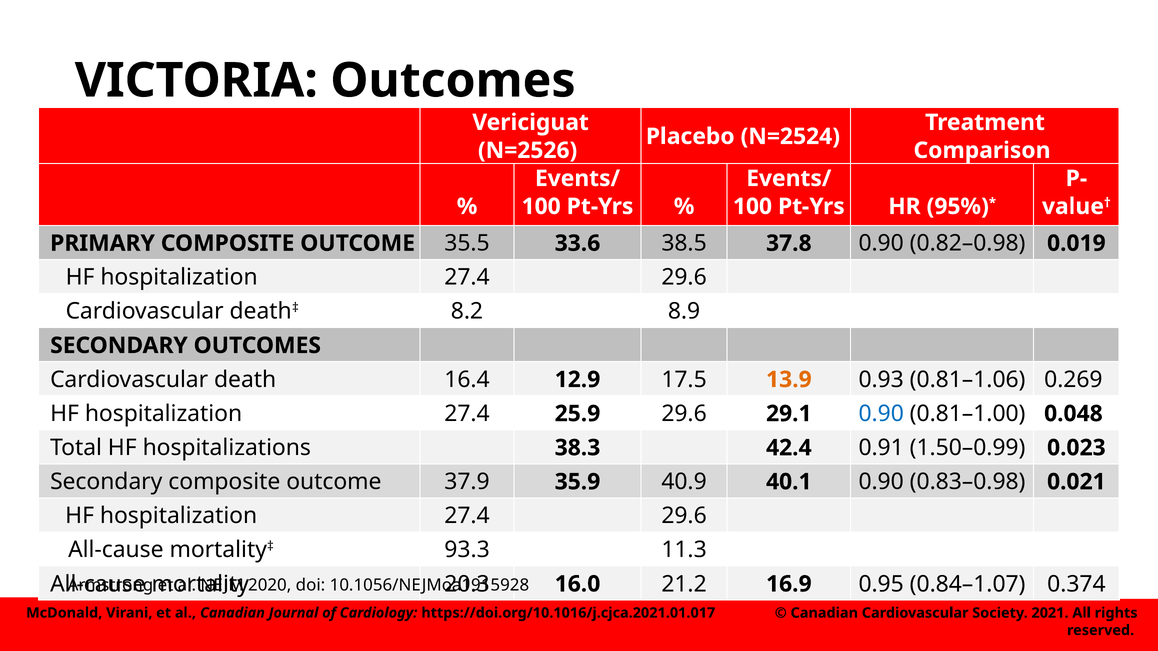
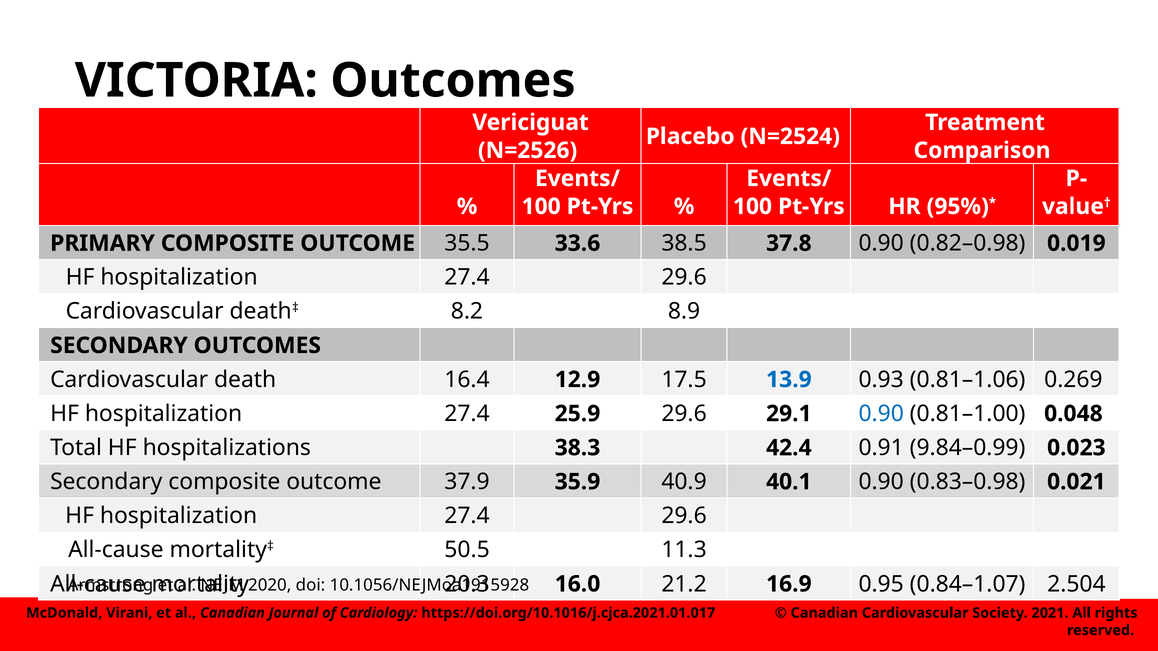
13.9 colour: orange -> blue (789, 380)
1.50–0.99: 1.50–0.99 -> 9.84–0.99 (968, 448)
93.3: 93.3 -> 50.5 (467, 550)
0.374: 0.374 -> 2.504 (1076, 584)
